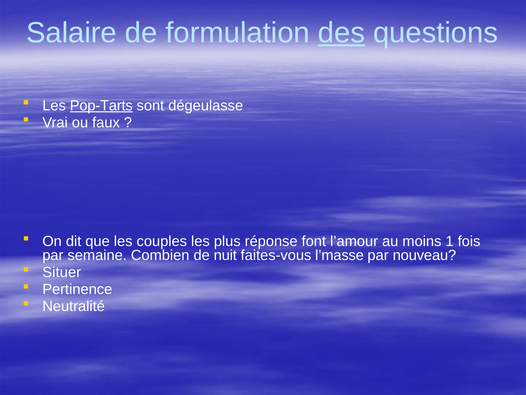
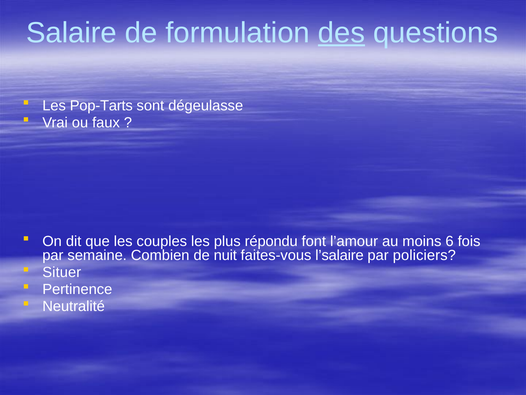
Pop-Tarts underline: present -> none (101, 105)
réponse: réponse -> répondu (271, 241)
1: 1 -> 6 (450, 241)
l’masse: l’masse -> l’salaire (339, 255)
nouveau: nouveau -> policiers (424, 255)
